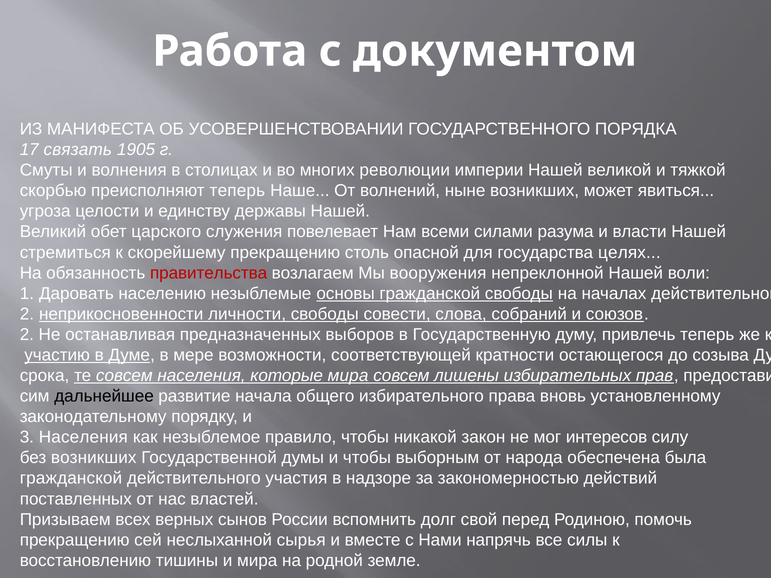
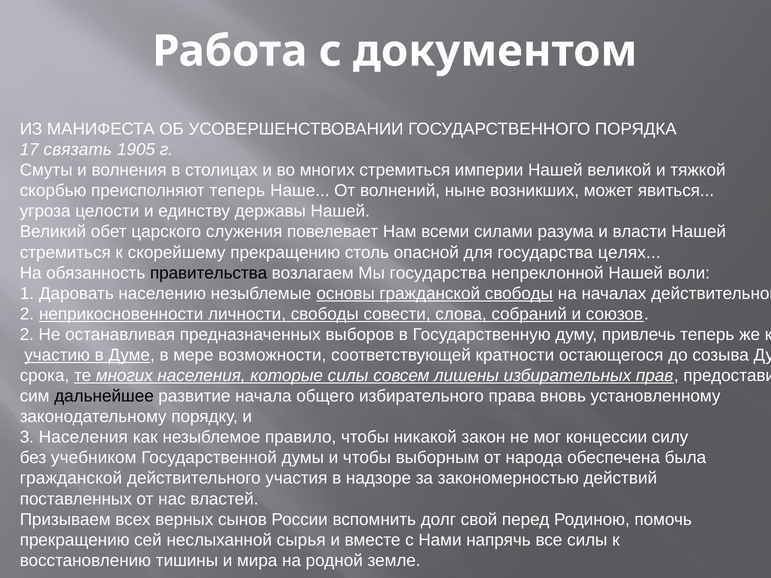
многих революции: революции -> стремиться (405, 170)
правительства colour: red -> black (209, 273)
Мы вооружения: вооружения -> государства (438, 273)
те совсем: совсем -> многих (124, 376)
которые мира: мира -> силы (348, 376)
интересов: интересов -> концессии (607, 437)
без возникших: возникших -> учебником (94, 458)
